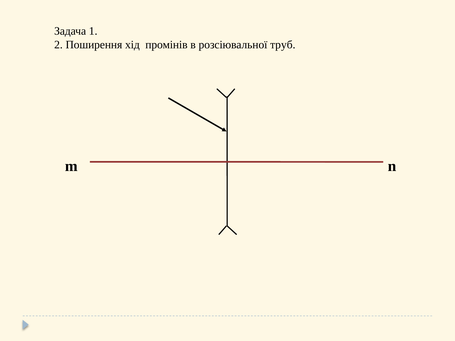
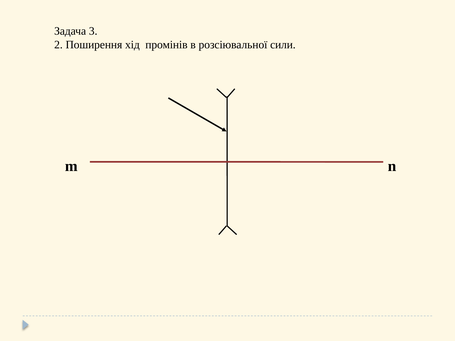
1: 1 -> 3 (93, 31)
труб: труб -> сили (283, 45)
